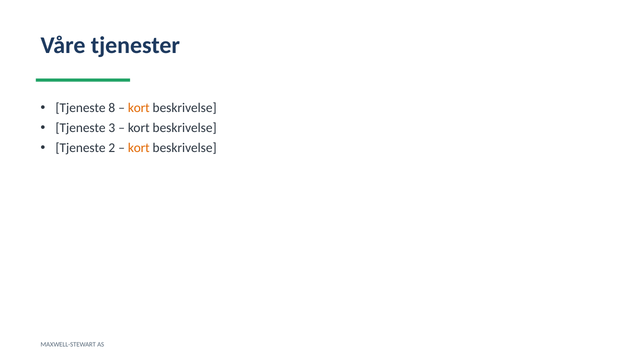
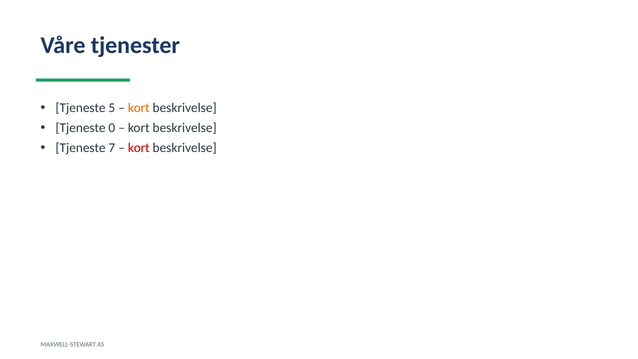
8: 8 -> 5 (112, 108)
3: 3 -> 0 (112, 128)
2: 2 -> 7 (112, 148)
kort colour: orange -> red (139, 148)
